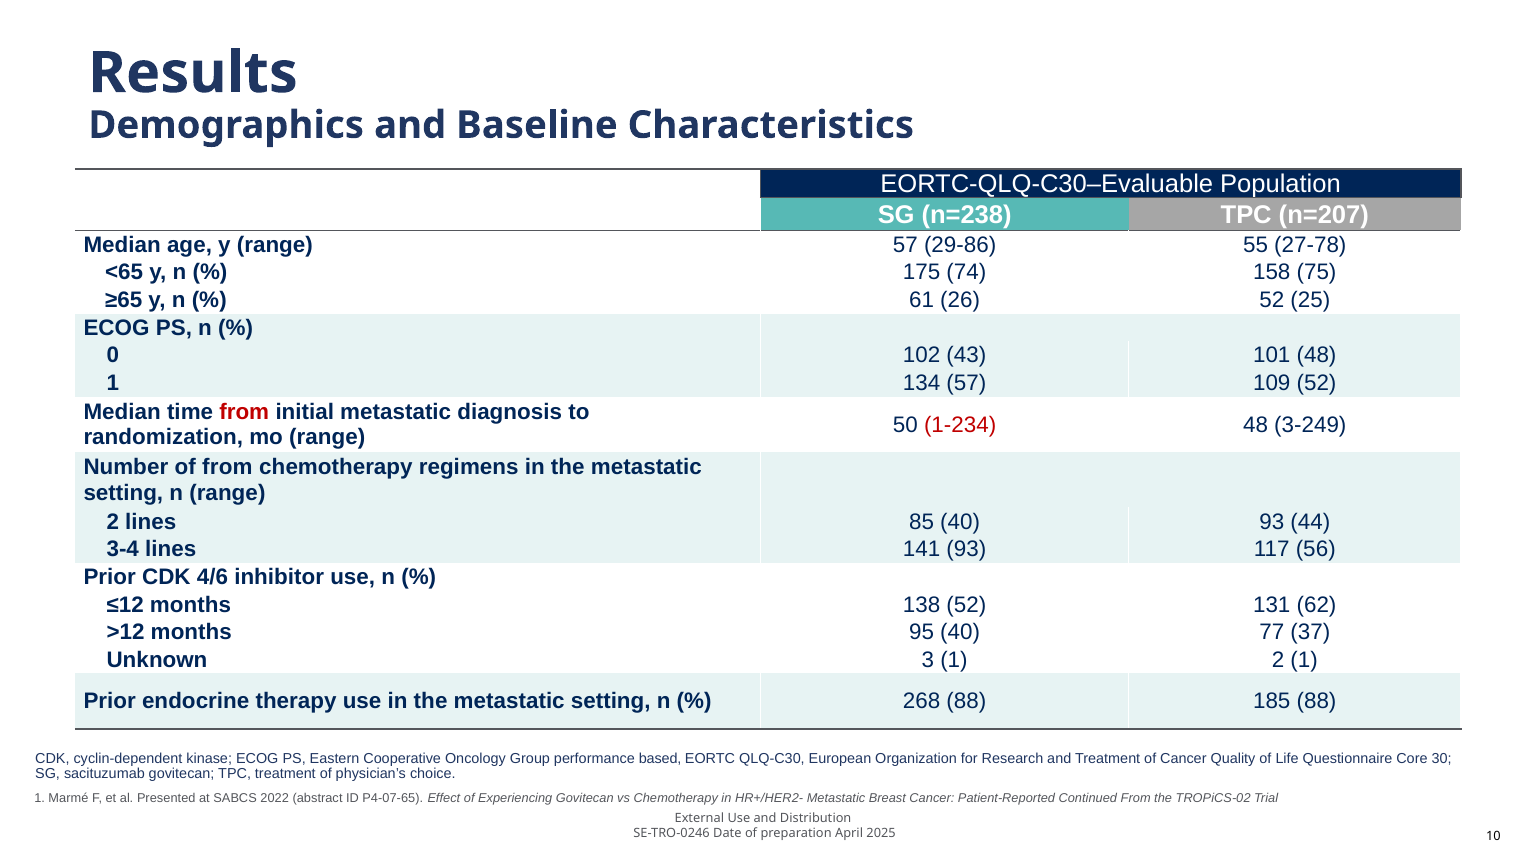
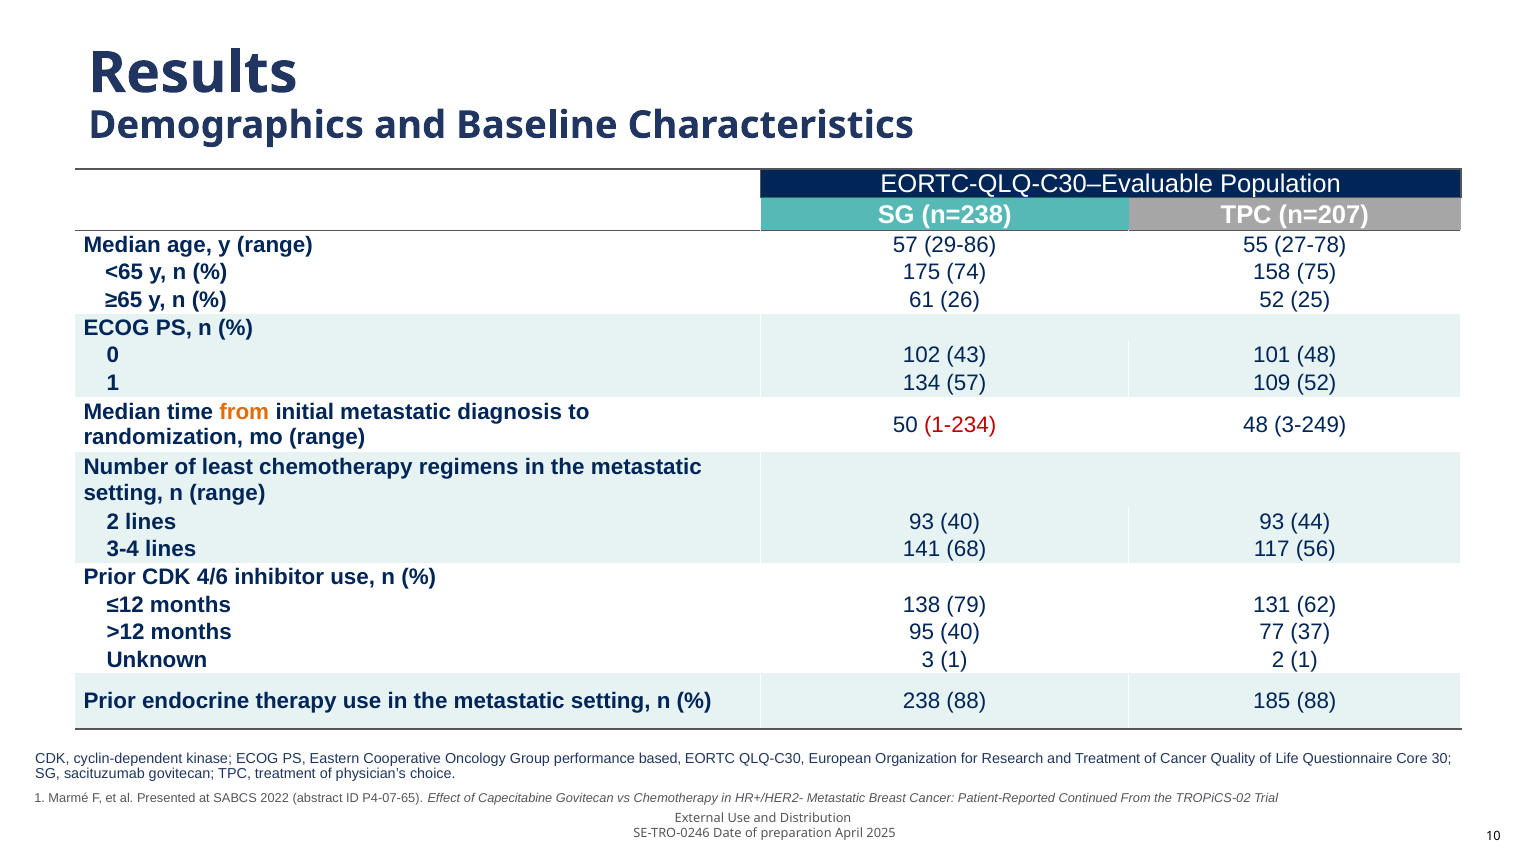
from colour: red -> orange (244, 412)
of from: from -> least (227, 468)
lines 85: 85 -> 93 (922, 522)
141 93: 93 -> 68 (966, 549)
138 52: 52 -> 79 (966, 605)
268: 268 -> 238 (922, 702)
Experiencing: Experiencing -> Capecitabine (515, 798)
